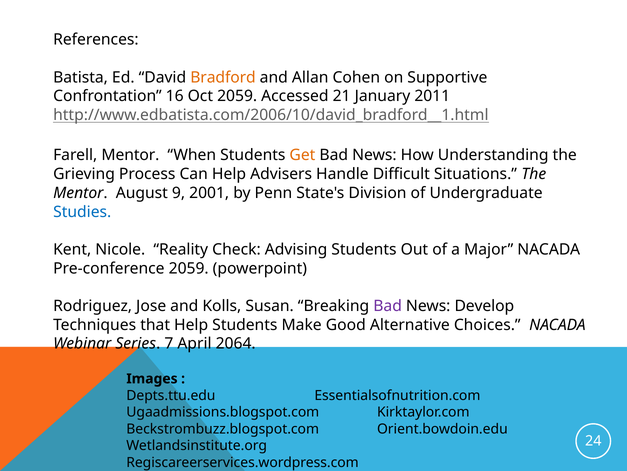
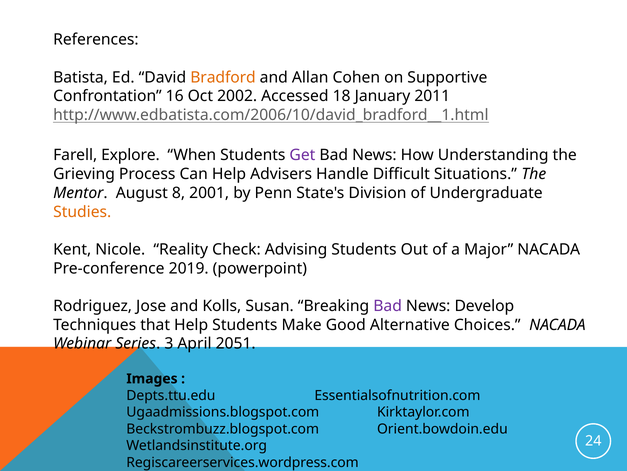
Oct 2059: 2059 -> 2002 (237, 96)
21: 21 -> 18 (342, 96)
Farell Mentor: Mentor -> Explore (130, 155)
Get colour: orange -> purple (302, 155)
9: 9 -> 8 (179, 193)
Studies colour: blue -> orange (82, 211)
Pre-conference 2059: 2059 -> 2019 (189, 268)
7: 7 -> 3 (169, 343)
2064: 2064 -> 2051 (236, 343)
